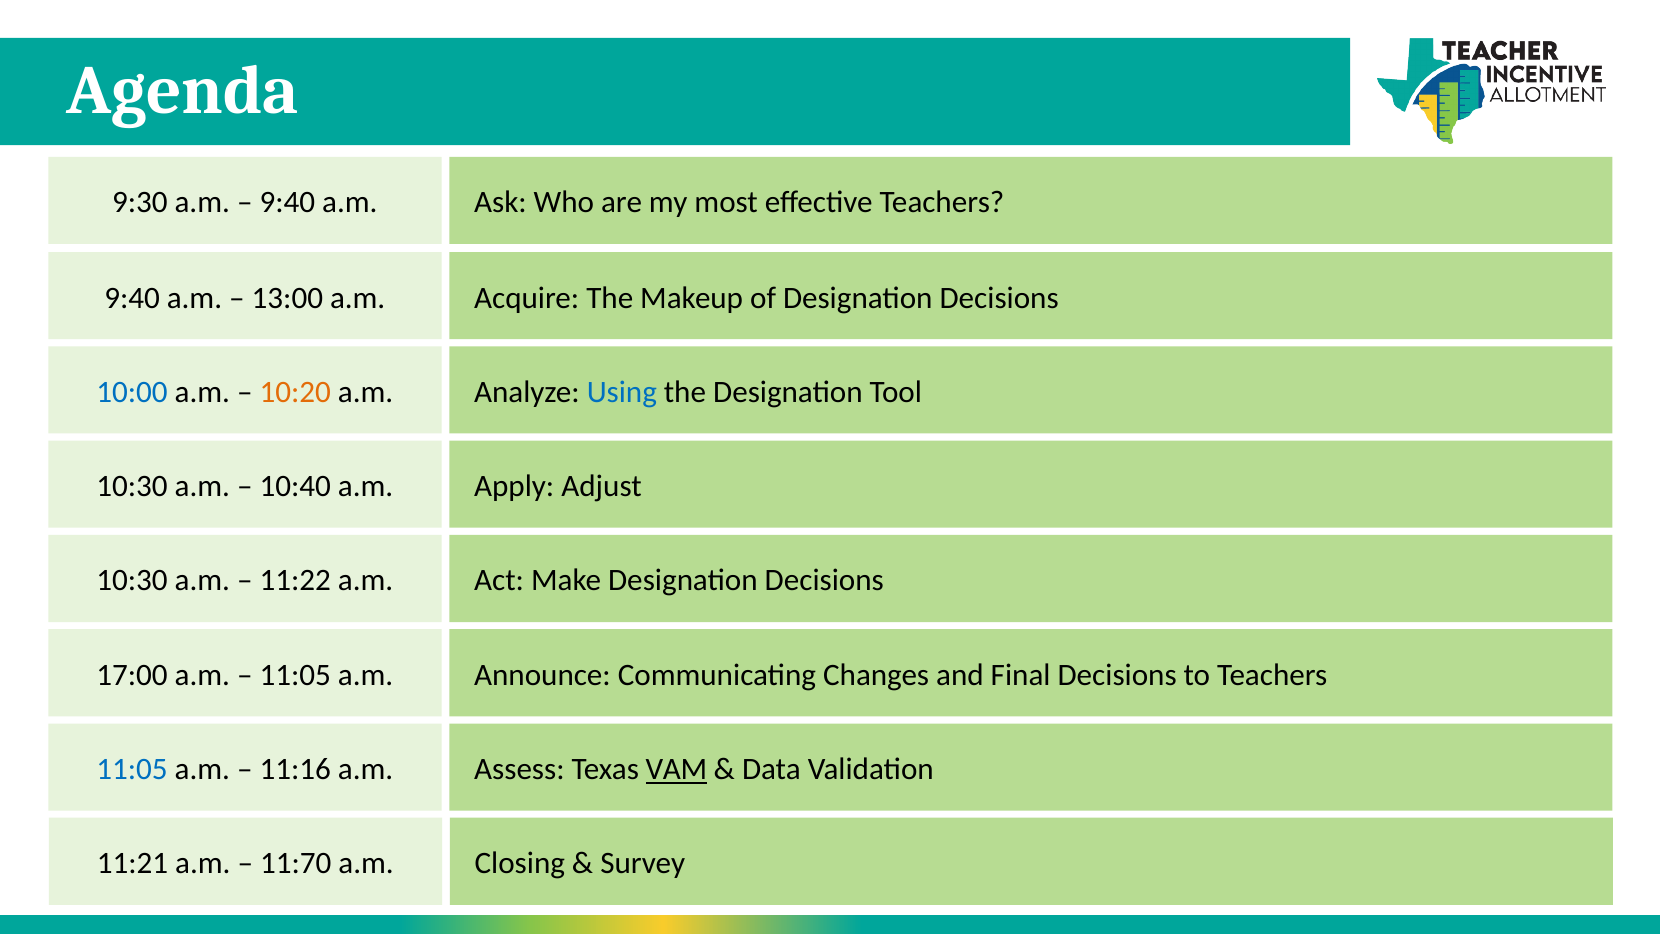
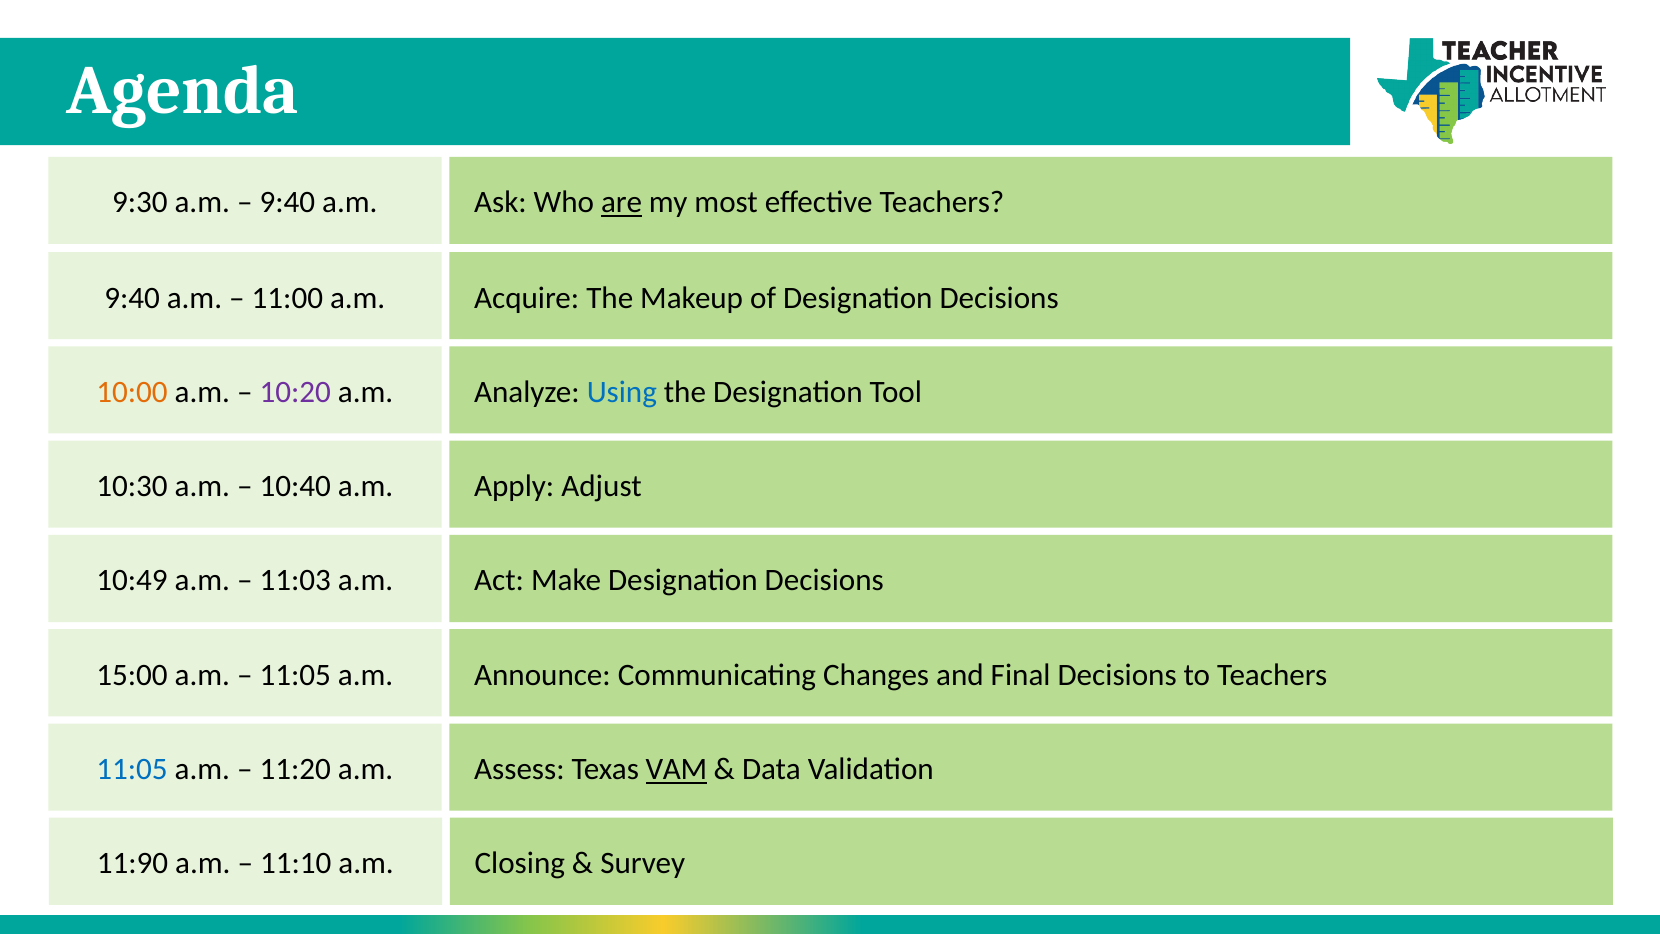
are underline: none -> present (622, 203)
13:00: 13:00 -> 11:00 (287, 298)
10:00 colour: blue -> orange (132, 392)
10:20 colour: orange -> purple (295, 392)
10:30: 10:30 -> 10:49 (132, 581)
11:22: 11:22 -> 11:03 (295, 581)
17:00: 17:00 -> 15:00 (132, 675)
11:16: 11:16 -> 11:20 (295, 769)
11:21: 11:21 -> 11:90 (133, 863)
11:70: 11:70 -> 11:10 (296, 863)
